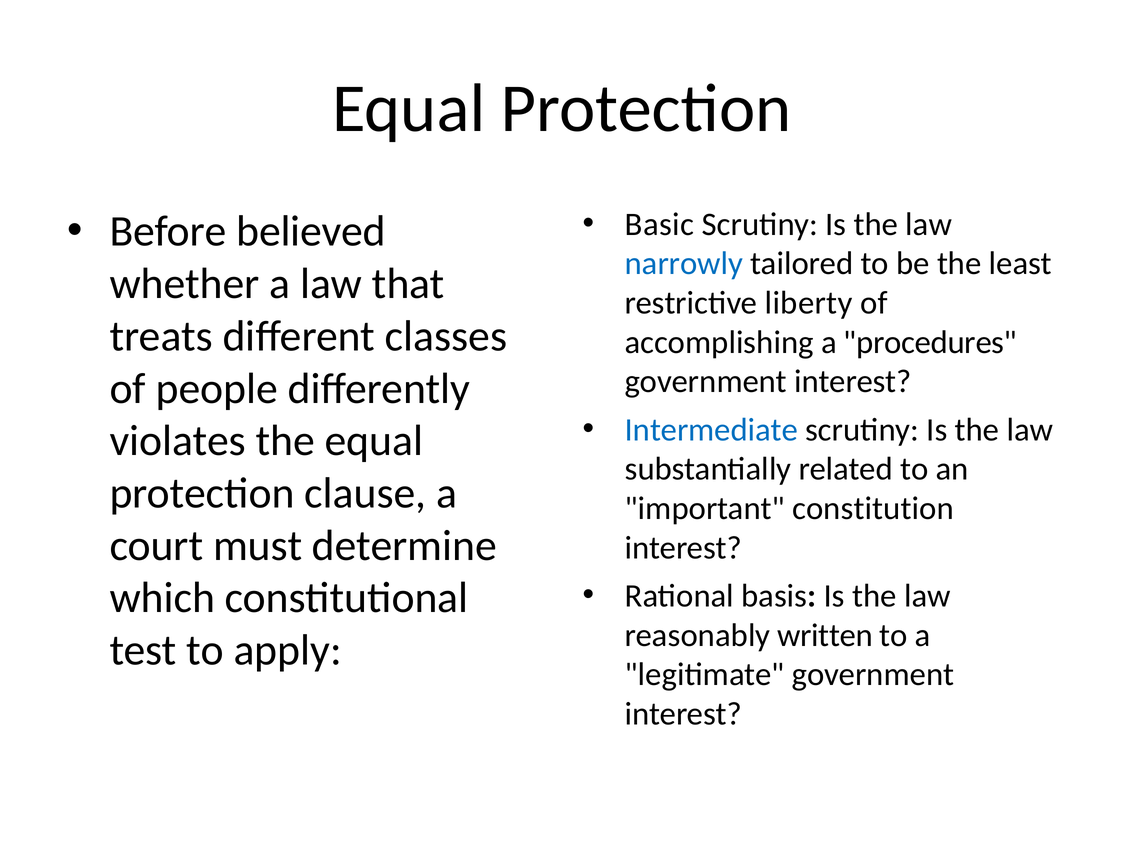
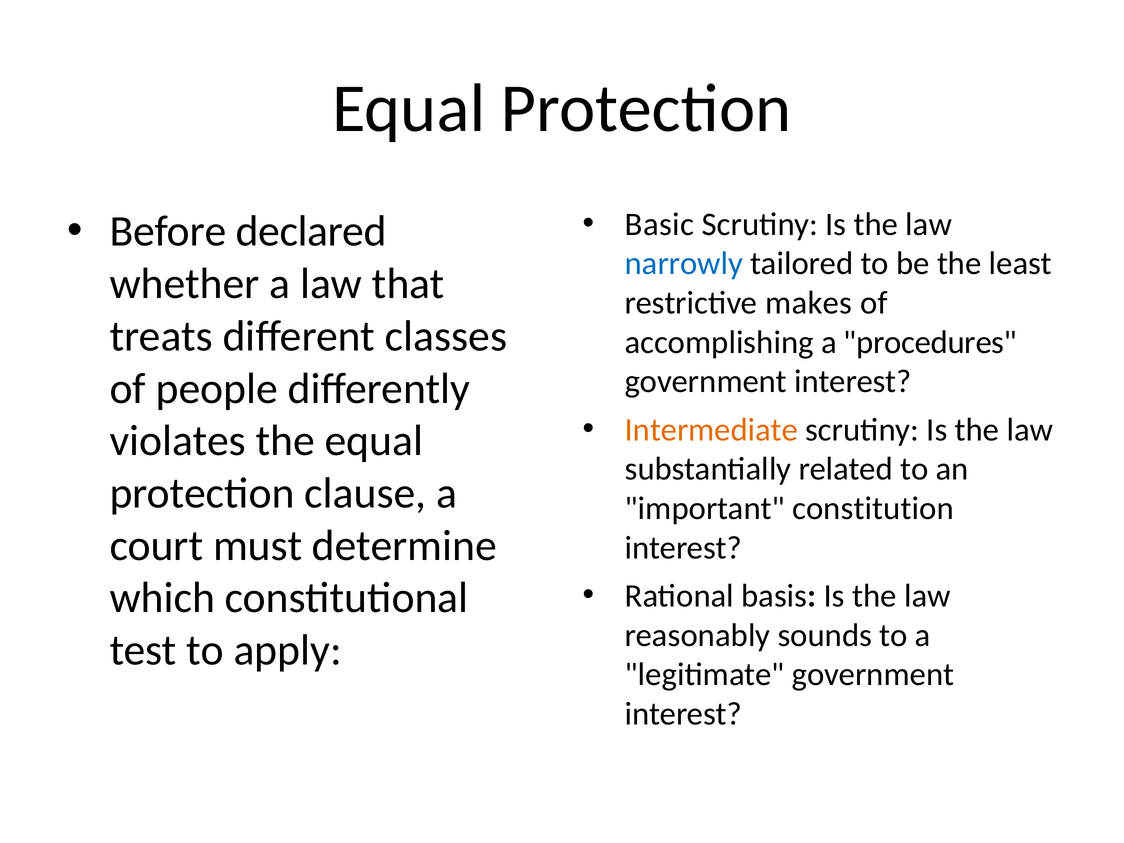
believed: believed -> declared (311, 232)
liberty: liberty -> makes (809, 303)
Intermediate colour: blue -> orange (711, 430)
written: written -> sounds (825, 635)
